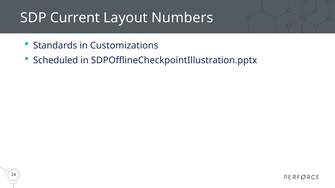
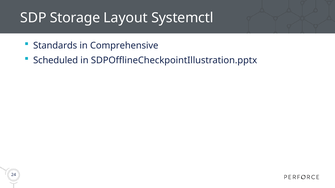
Current: Current -> Storage (75, 18)
Numbers: Numbers -> Systemctl (182, 18)
Customizations: Customizations -> Comprehensive (124, 46)
